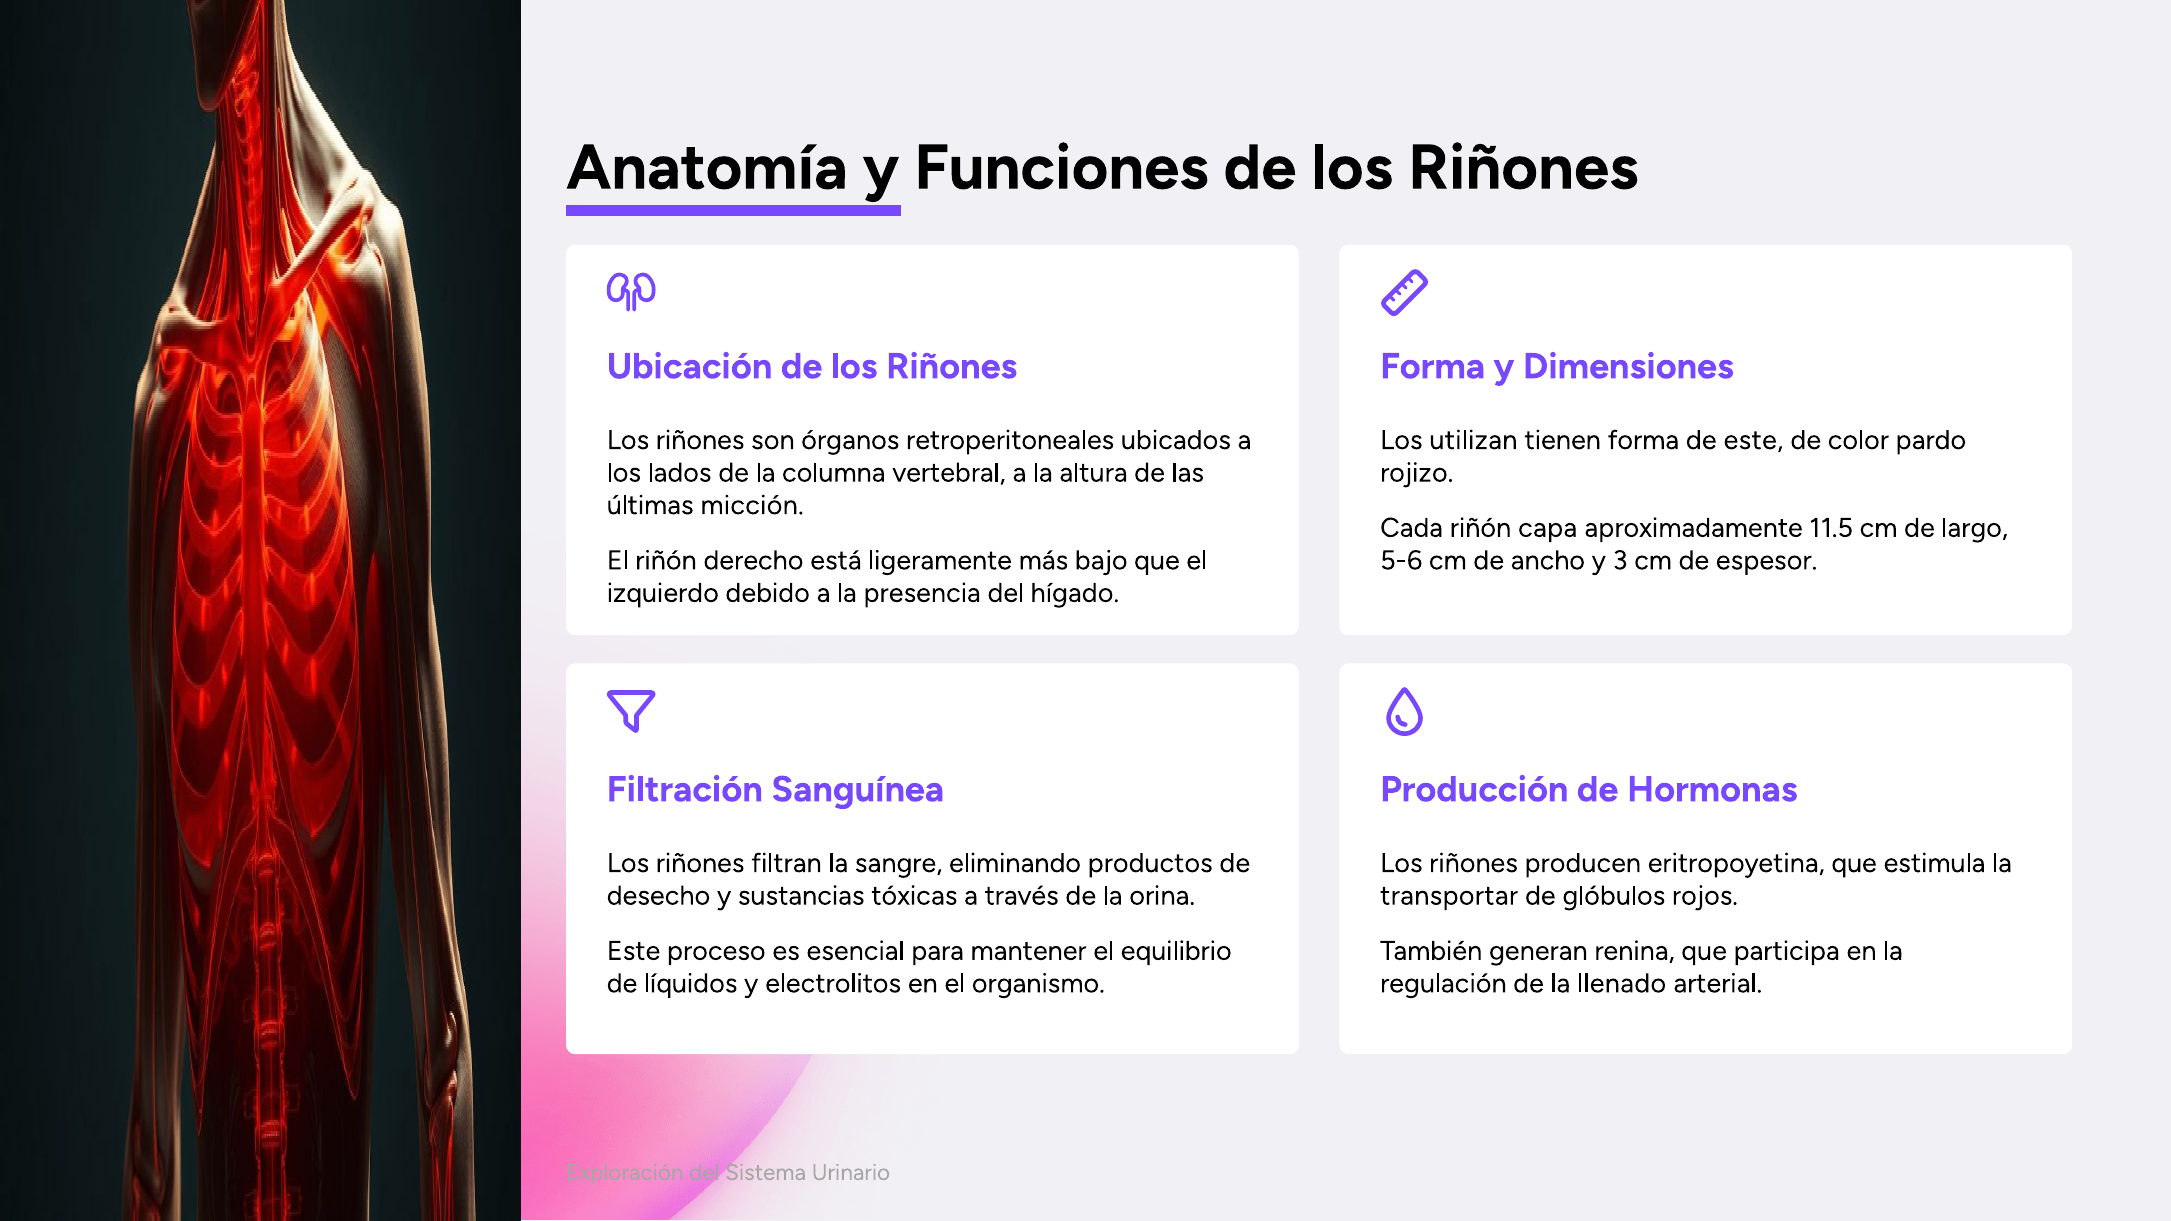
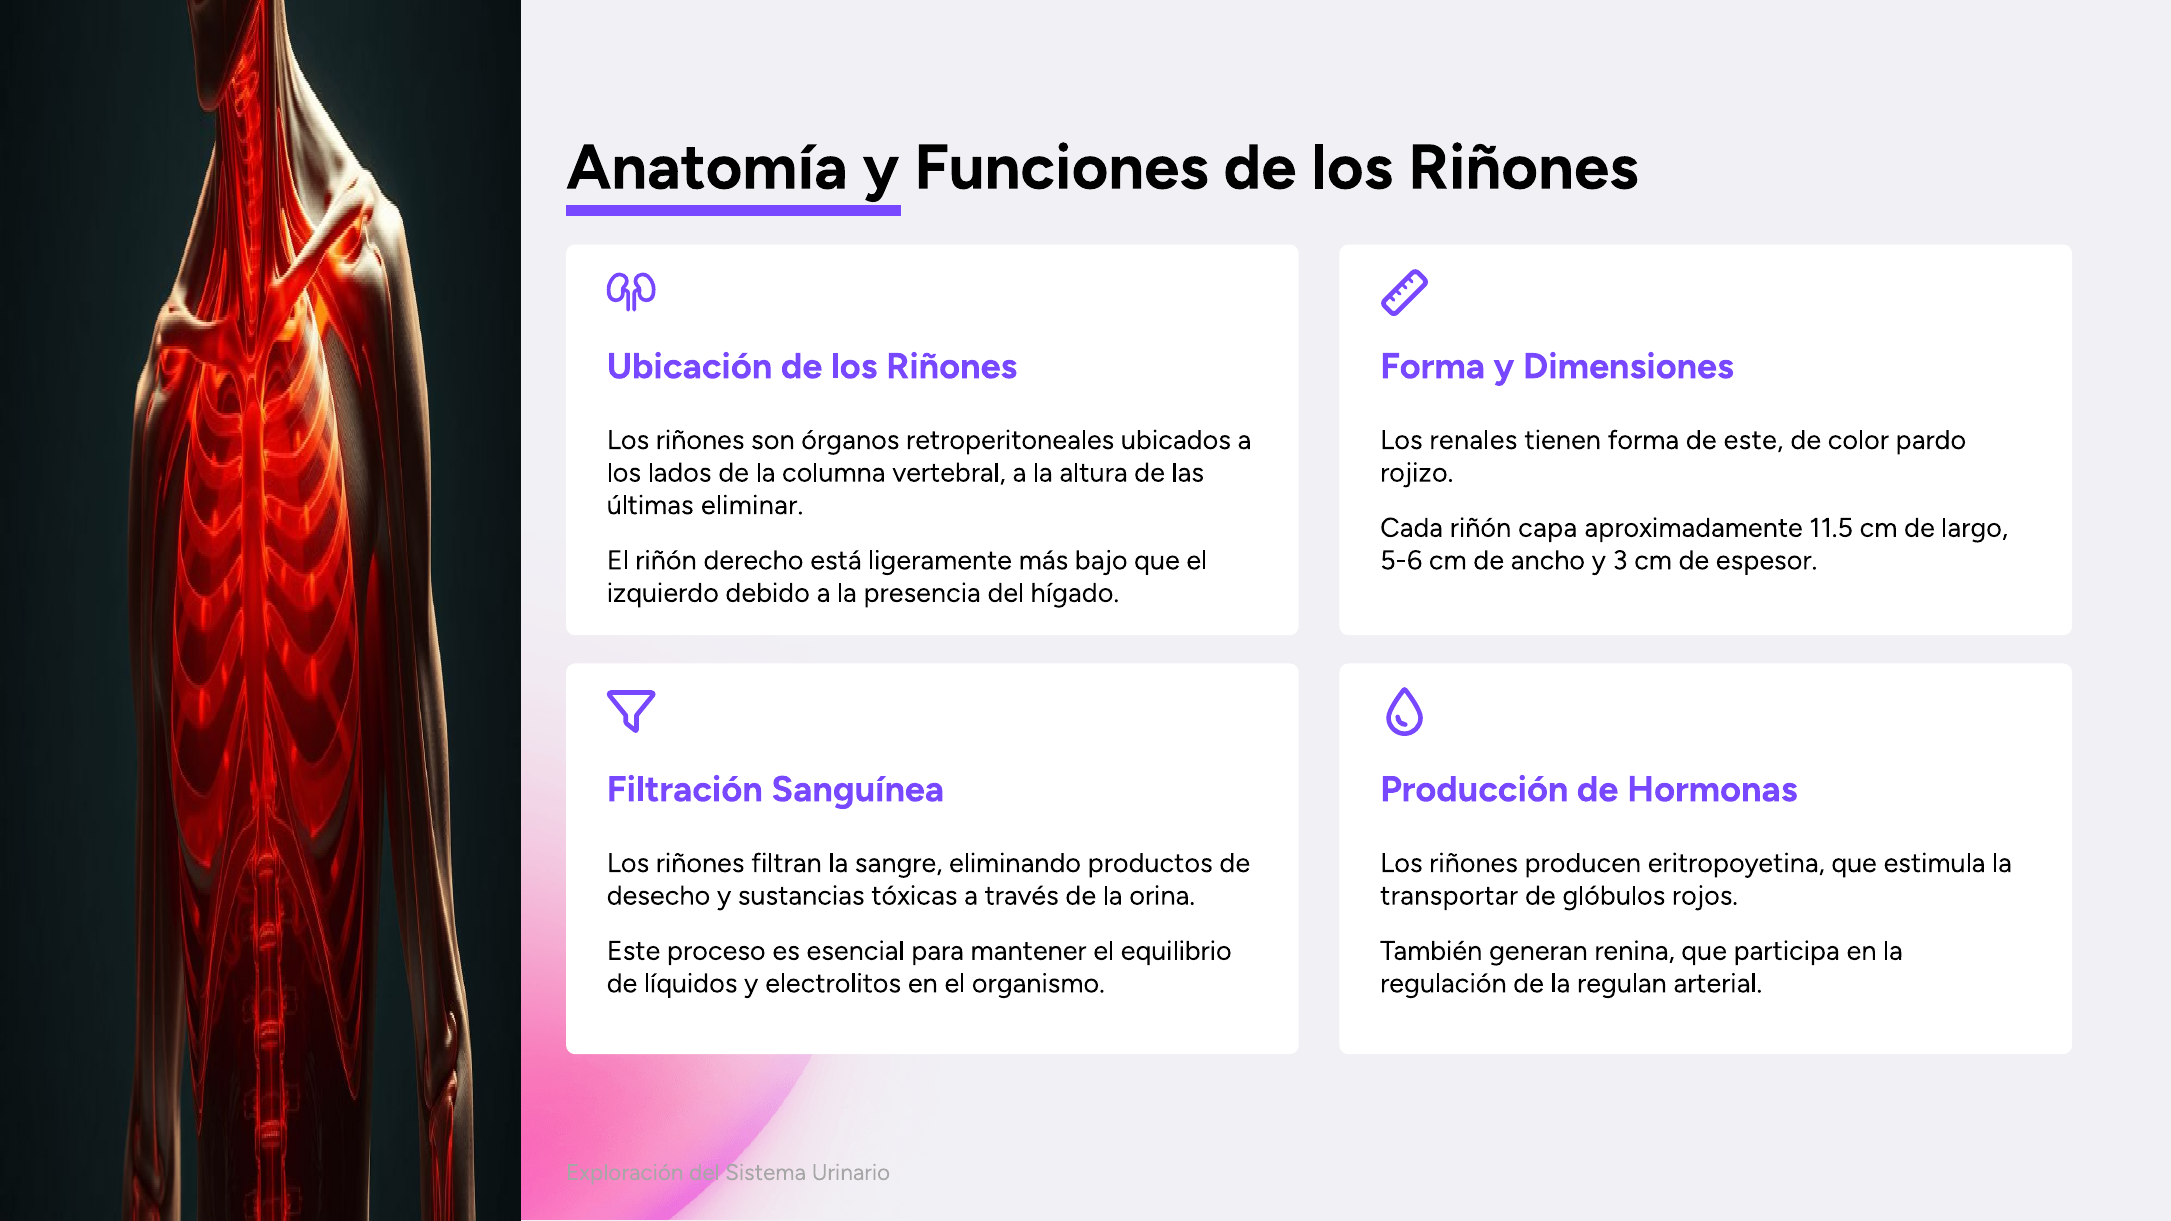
utilizan: utilizan -> renales (1473, 440)
micción: micción -> eliminar (752, 505)
llenado: llenado -> regulan (1622, 984)
